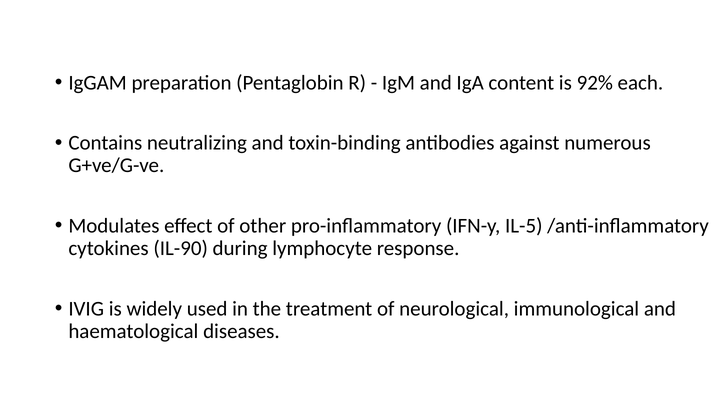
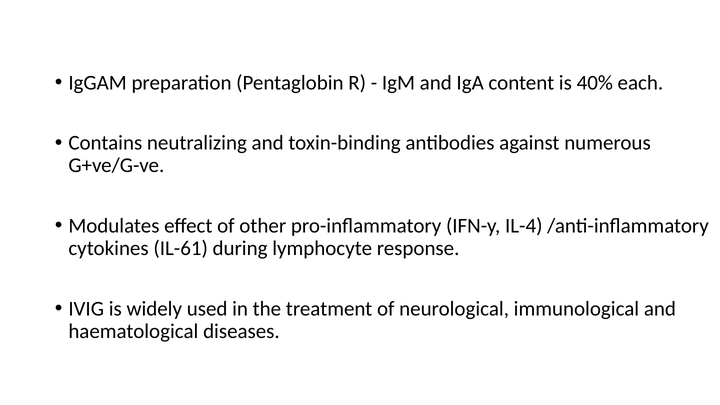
92%: 92% -> 40% (595, 83)
IL-5: IL-5 -> IL-4 (524, 226)
IL-90: IL-90 -> IL-61 (181, 248)
